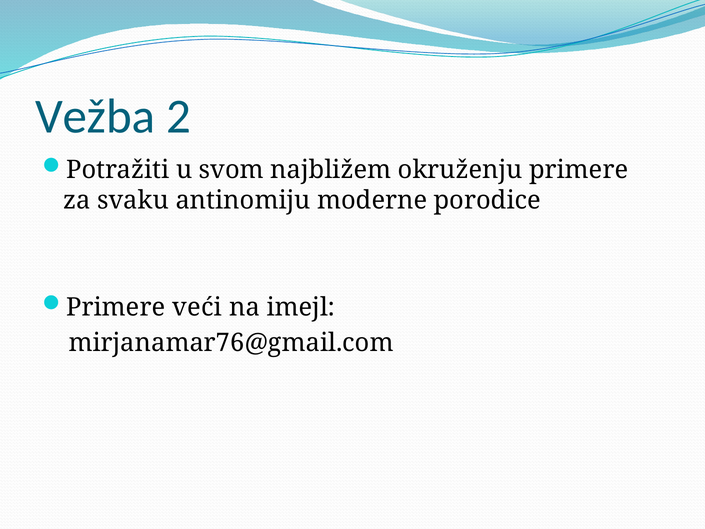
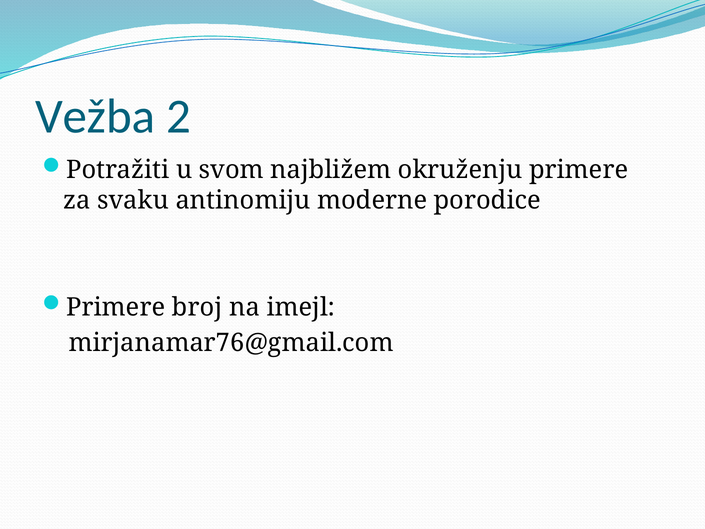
veći: veći -> broj (197, 307)
